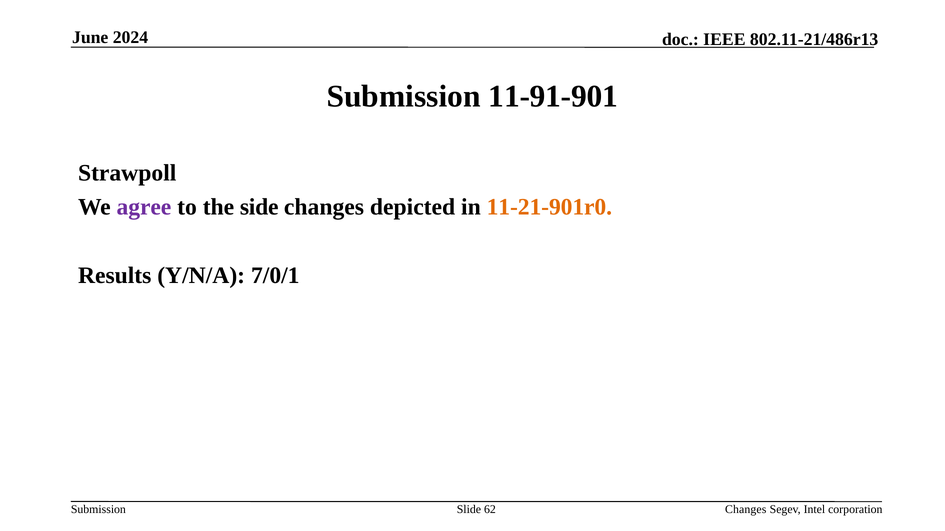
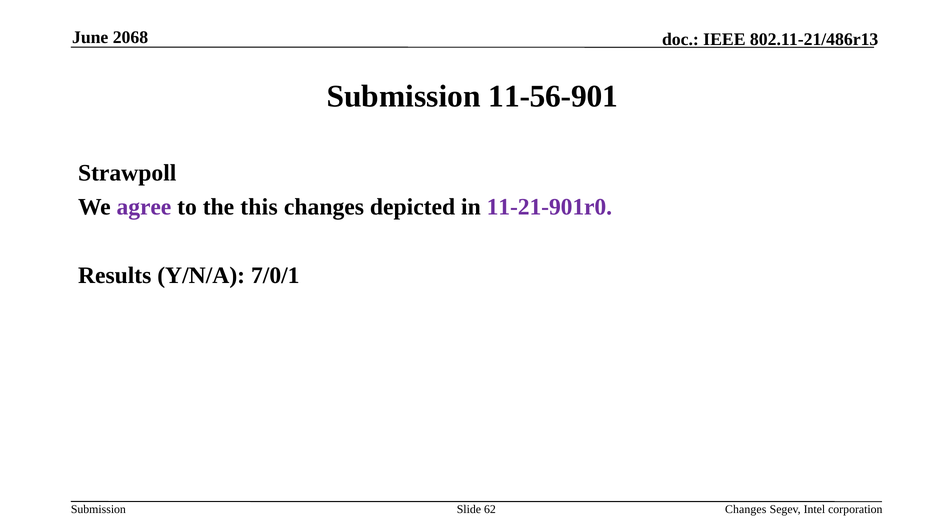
2024: 2024 -> 2068 (130, 38)
11-91-901: 11-91-901 -> 11-56-901 (553, 97)
side: side -> this (259, 207)
11-21-901r0 colour: orange -> purple (549, 207)
